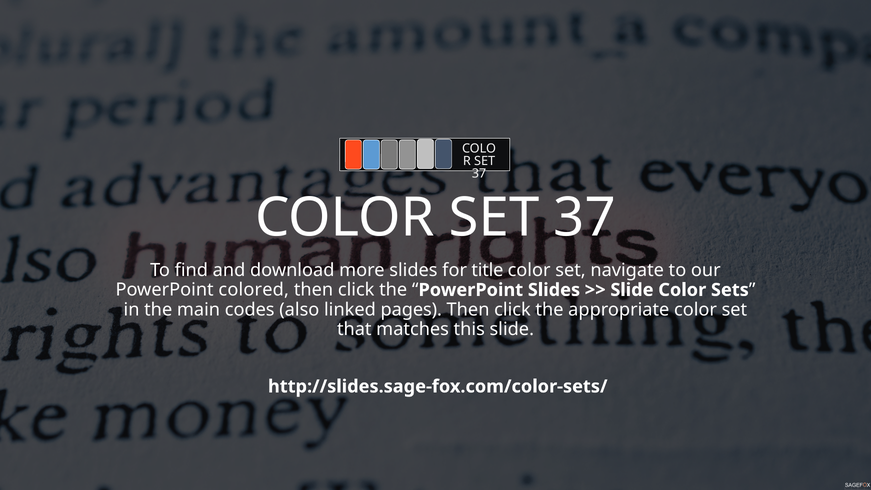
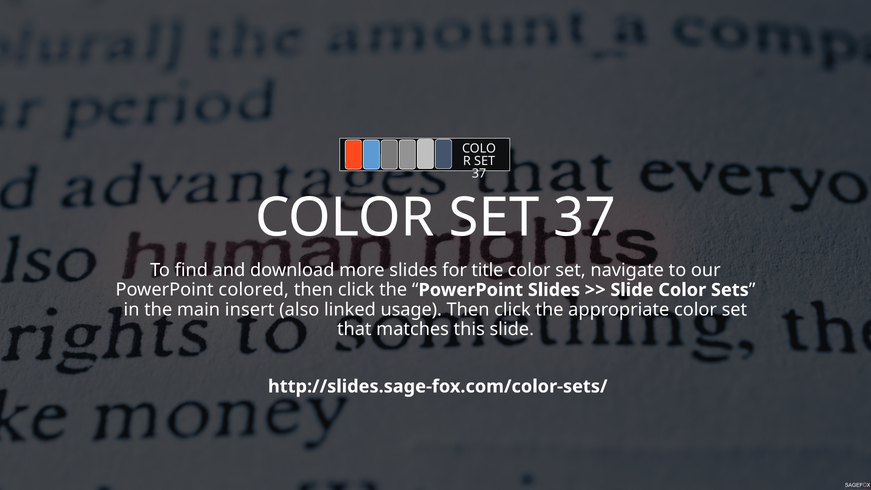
codes: codes -> insert (250, 309)
pages: pages -> usage (411, 309)
